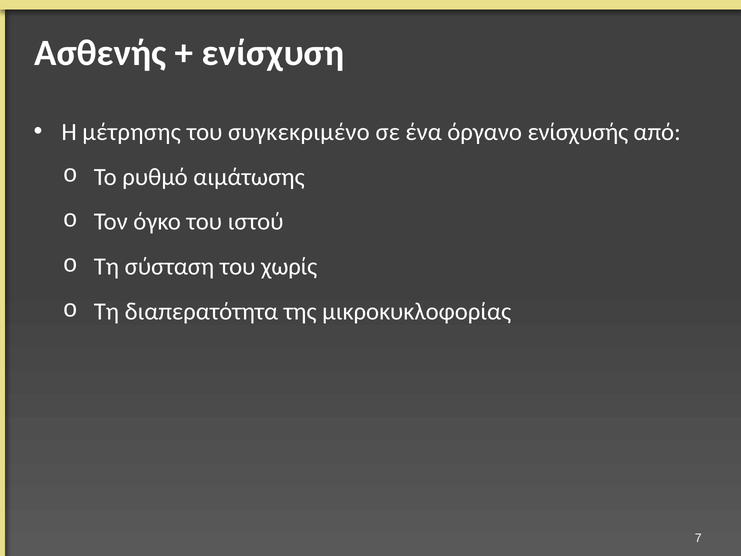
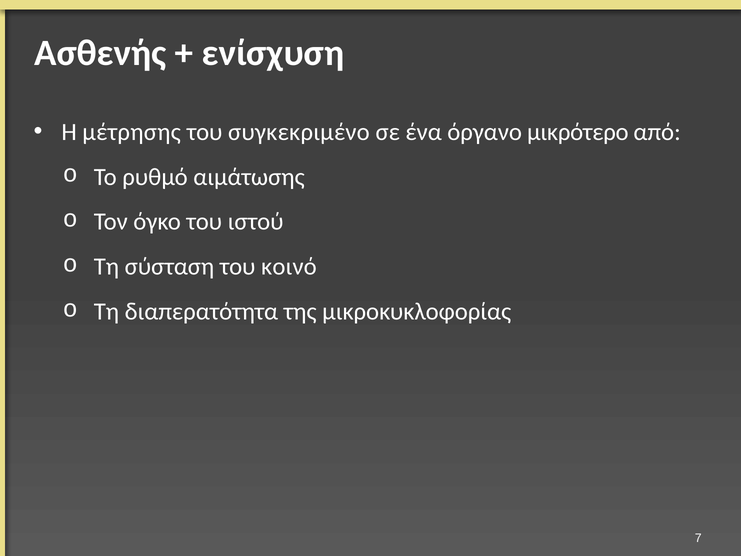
ενίσχυσής: ενίσχυσής -> μικρότερο (578, 132)
χωρίς: χωρίς -> κοινό (289, 267)
